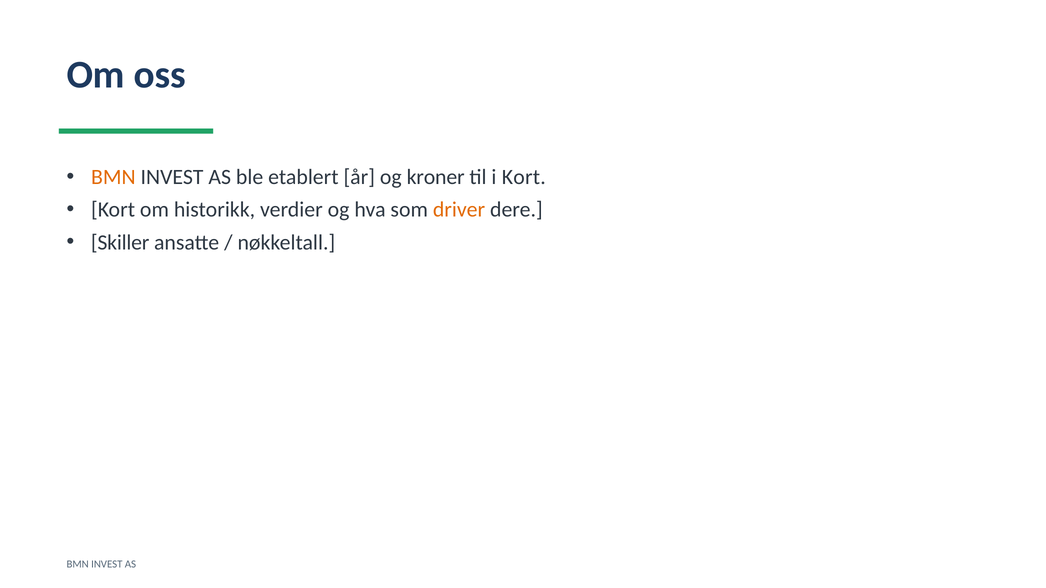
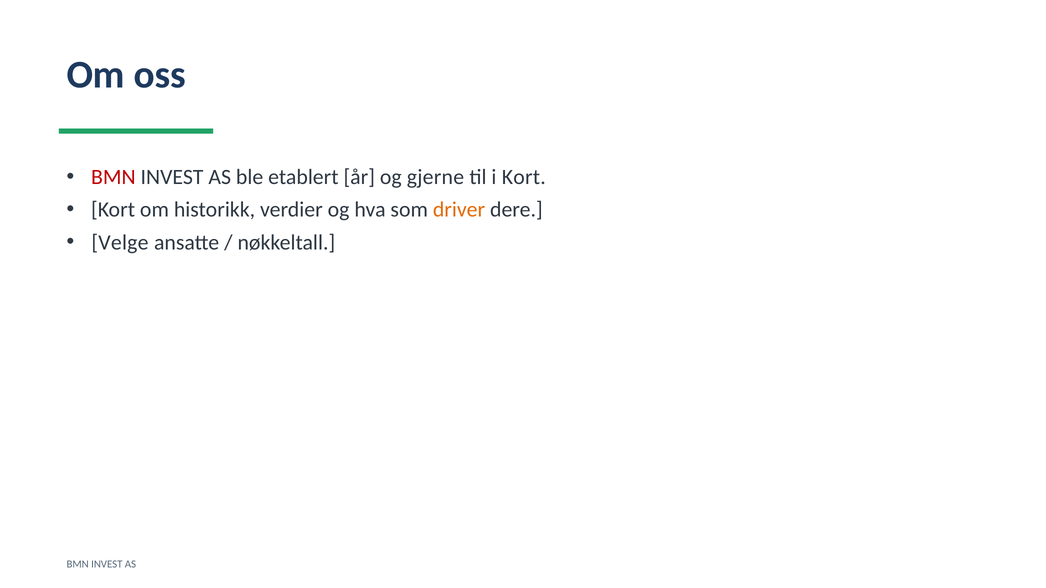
BMN colour: orange -> red (113, 177)
kroner: kroner -> gjerne (435, 177)
Skiller: Skiller -> Velge (120, 243)
